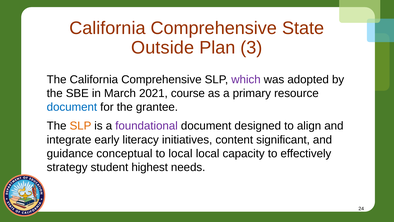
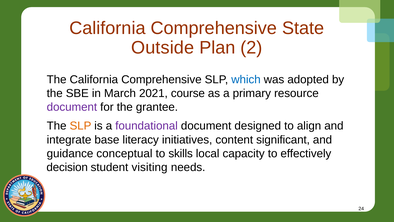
3: 3 -> 2 (251, 48)
which colour: purple -> blue (246, 79)
document colour: blue -> purple (72, 107)
early: early -> base (107, 139)
to local: local -> skills (181, 153)
strategy: strategy -> decision (67, 167)
highest: highest -> visiting (150, 167)
